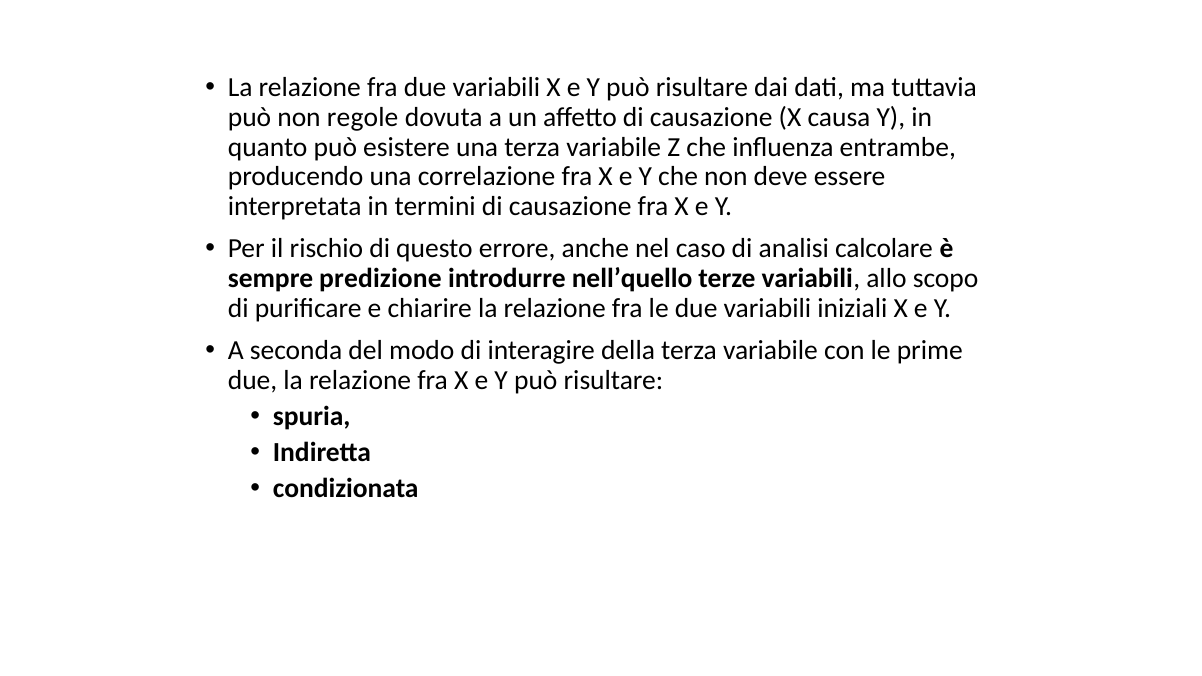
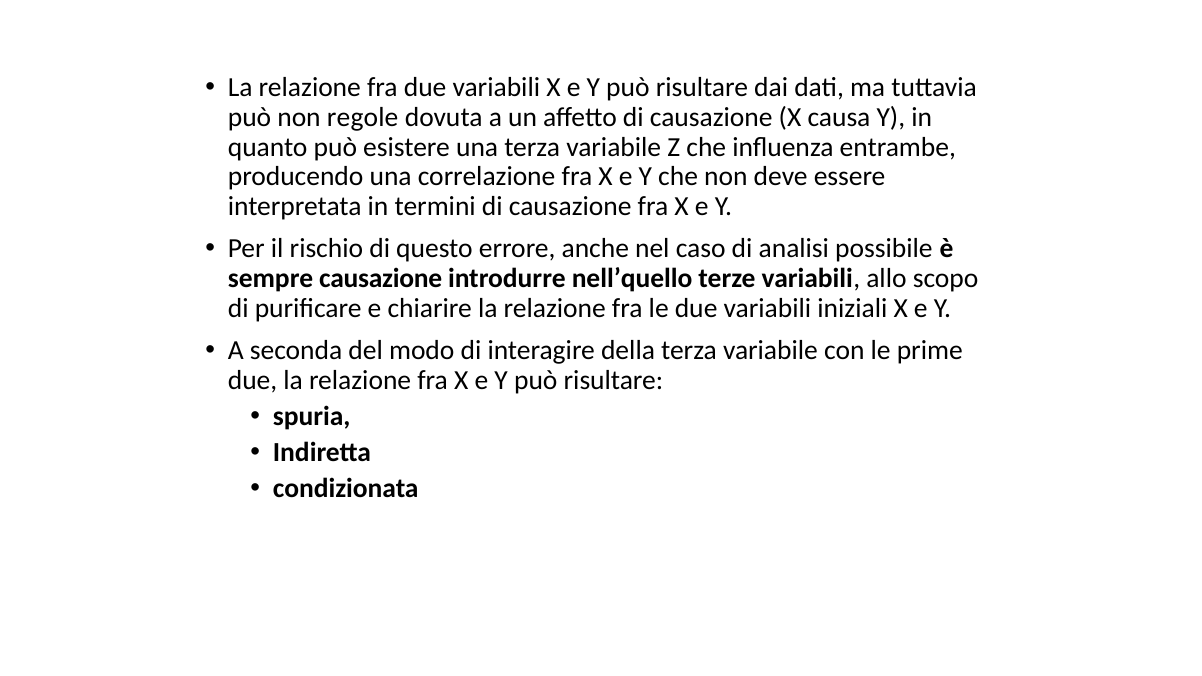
calcolare: calcolare -> possibile (884, 249)
sempre predizione: predizione -> causazione (381, 278)
